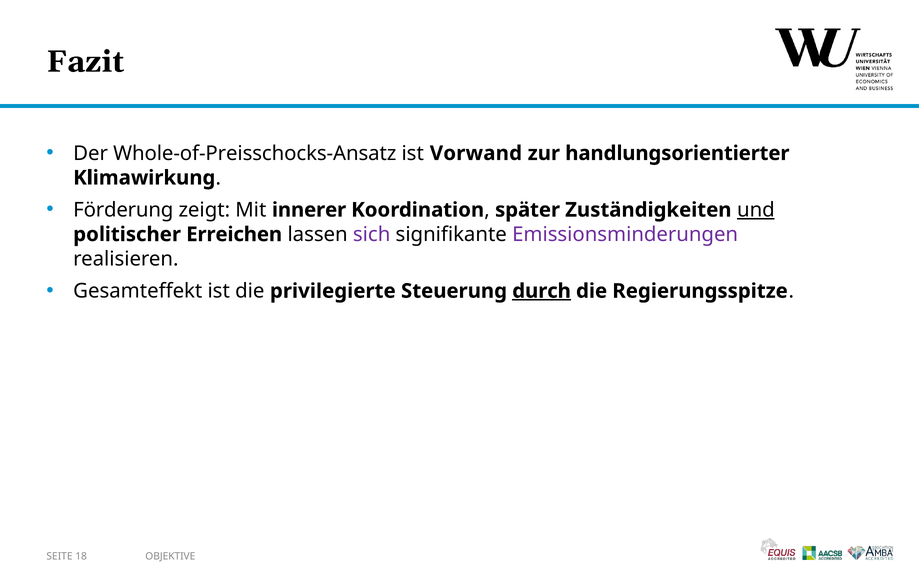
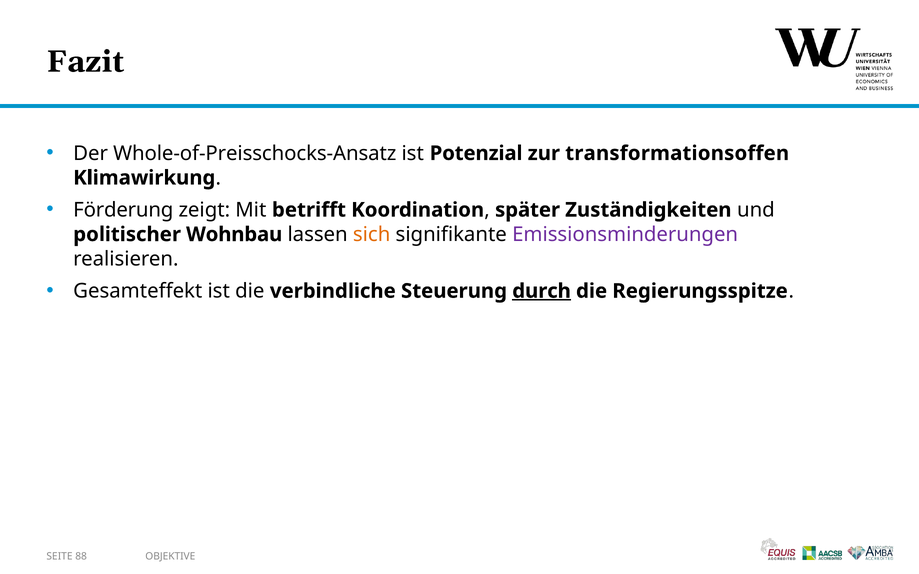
Vorwand: Vorwand -> Potenzial (476, 153)
handlungsorientierter: handlungsorientierter -> transformationsoffen (677, 153)
innerer: innerer -> betrifft (309, 210)
und underline: present -> none (756, 210)
Erreichen: Erreichen -> Wohnbau (234, 235)
sich colour: purple -> orange (372, 235)
privilegierte: privilegierte -> verbindliche (333, 291)
18: 18 -> 88 (81, 557)
